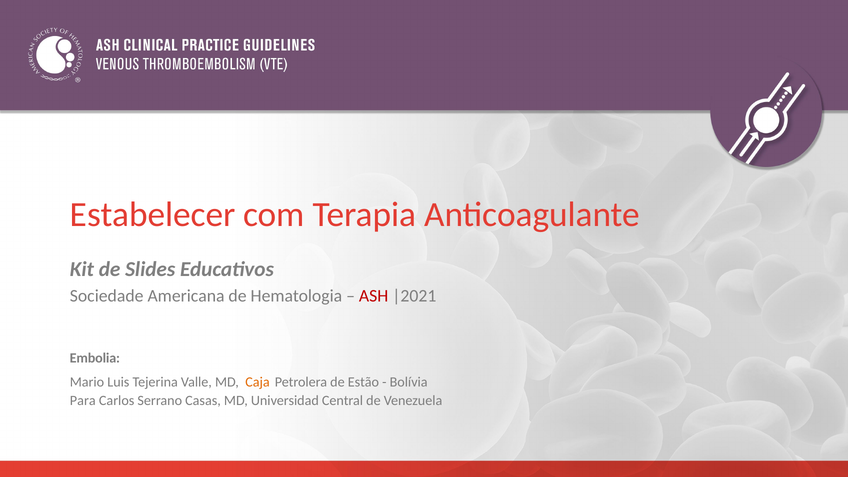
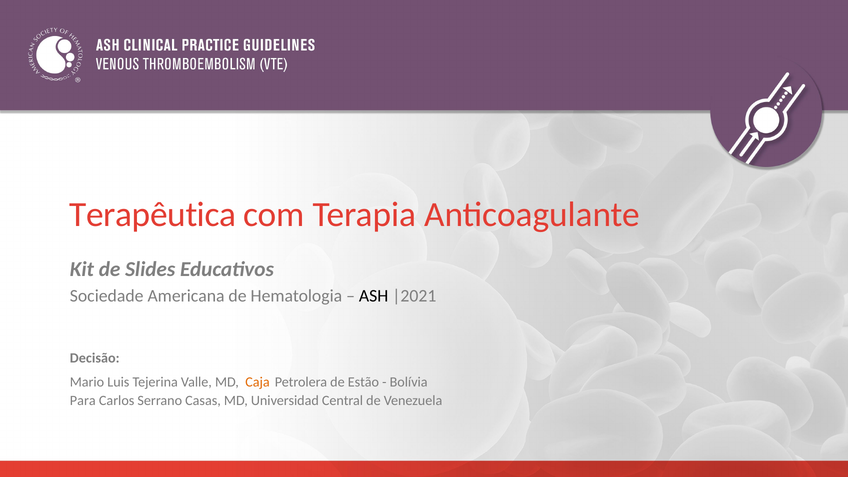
Estabelecer: Estabelecer -> Terapêutica (153, 214)
ASH colour: red -> black (374, 296)
Embolia: Embolia -> Decisão (95, 358)
